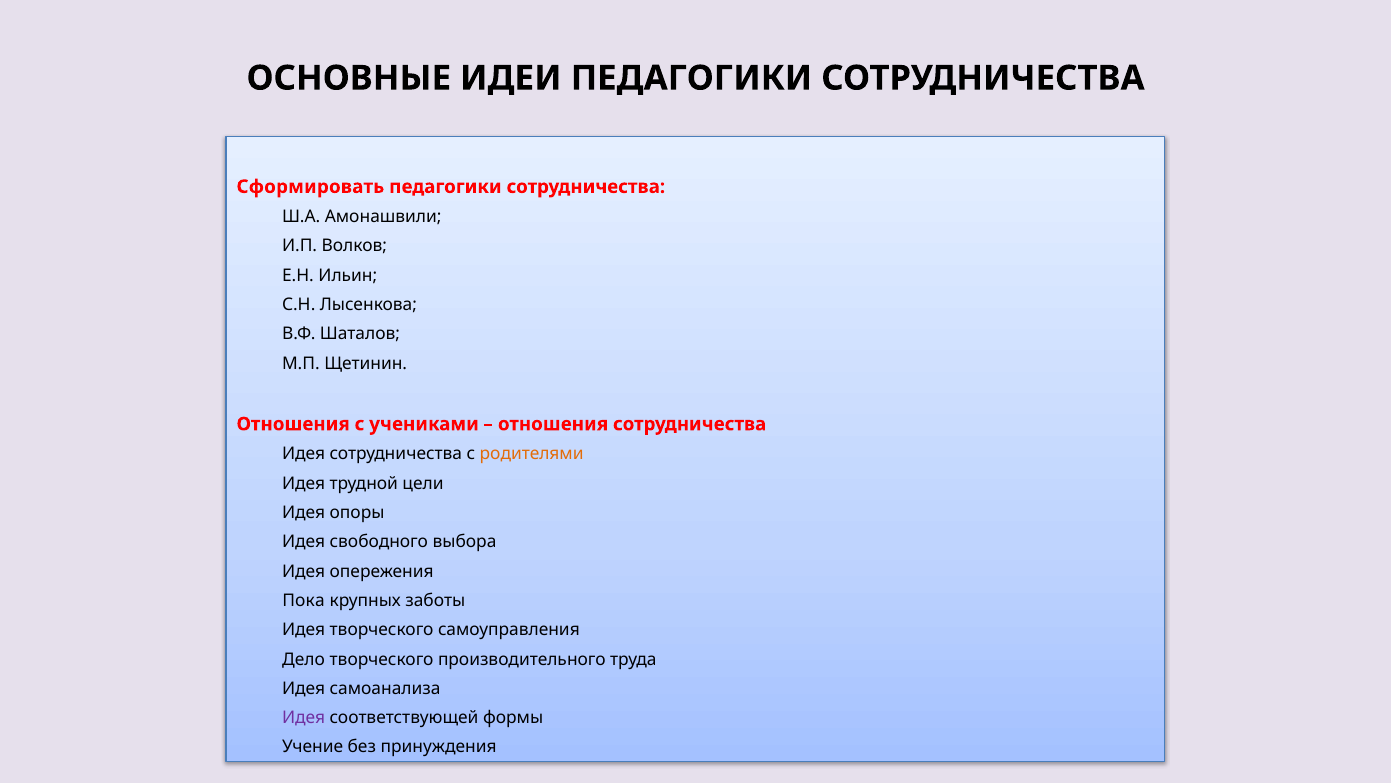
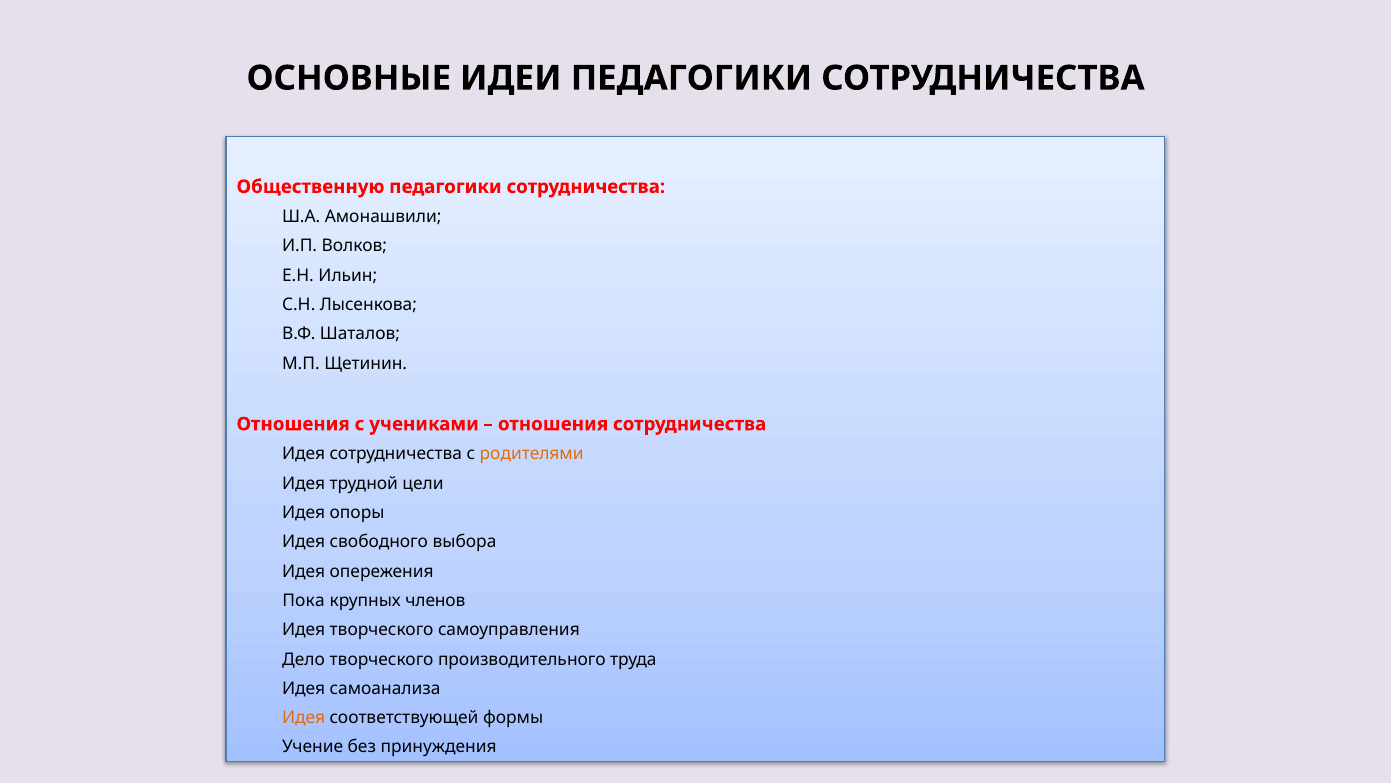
Сформировать: Сформировать -> Общественную (310, 187)
заботы: заботы -> членов (435, 600)
Идея colour: purple -> orange (304, 717)
